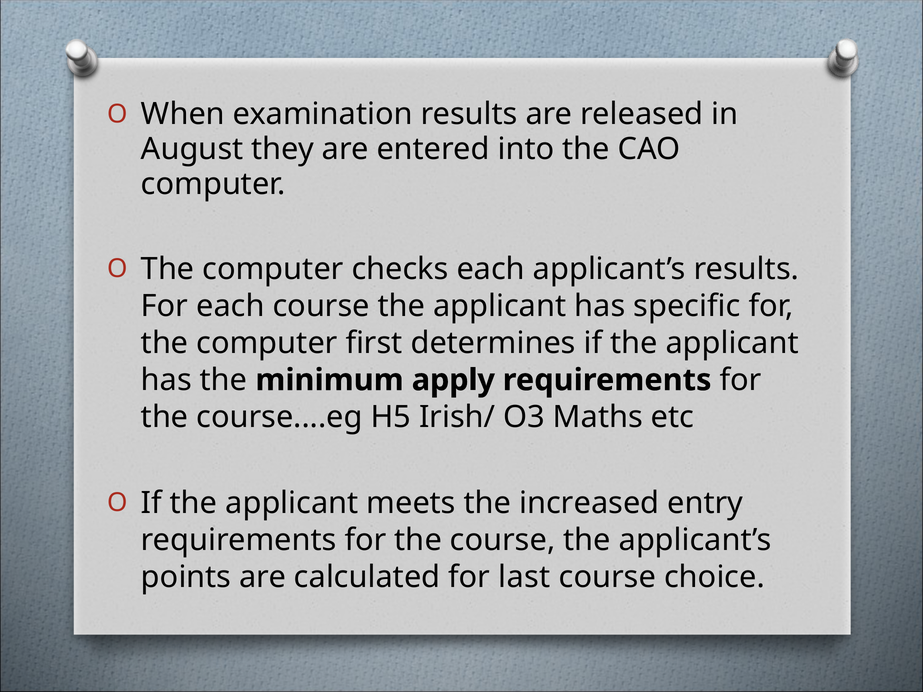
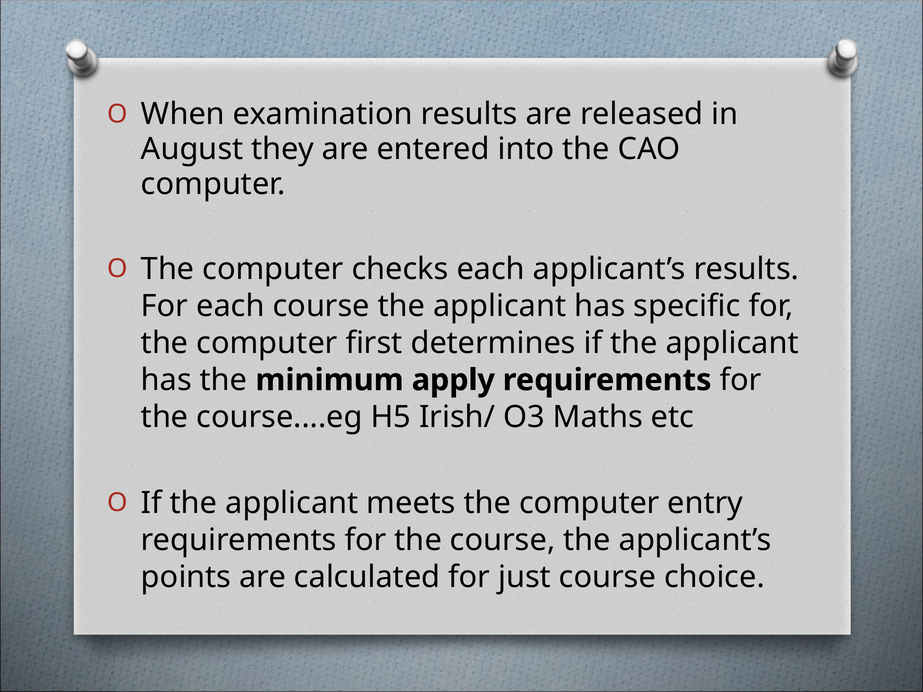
meets the increased: increased -> computer (589, 503)
last: last -> just (525, 577)
